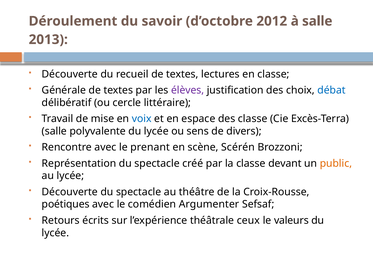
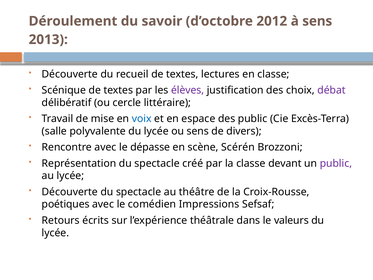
à salle: salle -> sens (317, 21)
Générale: Générale -> Scénique (64, 90)
débat colour: blue -> purple (331, 90)
des classe: classe -> public (253, 119)
prenant: prenant -> dépasse (150, 147)
public colour: orange -> purple (336, 163)
Argumenter: Argumenter -> Impressions (209, 204)
ceux: ceux -> dans (248, 220)
